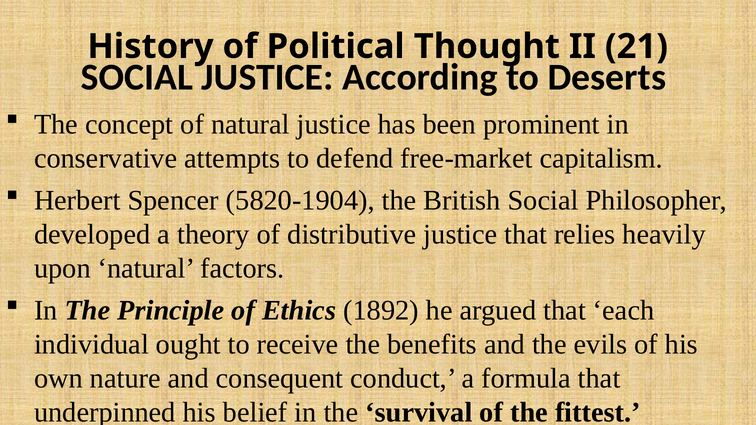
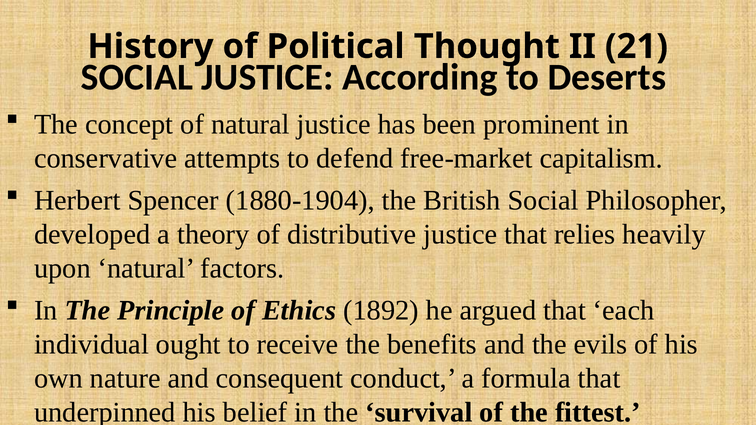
5820-1904: 5820-1904 -> 1880-1904 (300, 201)
